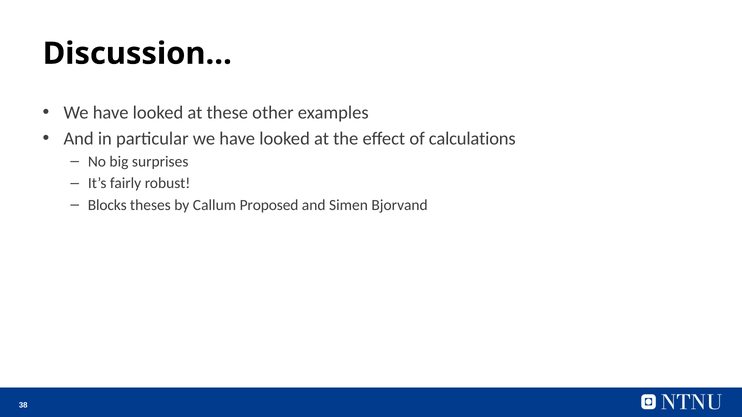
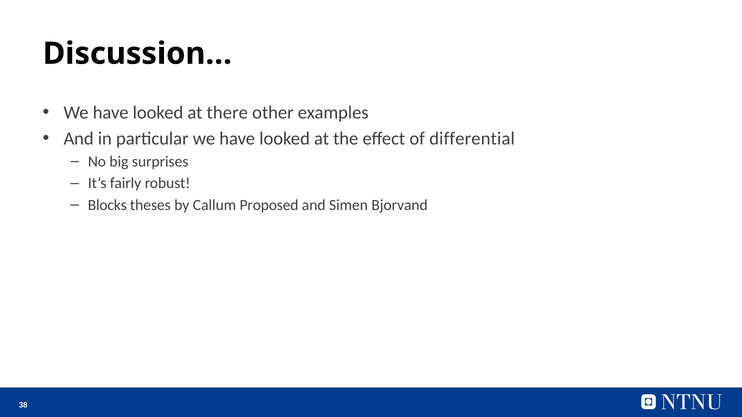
these: these -> there (227, 113)
calculations: calculations -> differential (472, 139)
